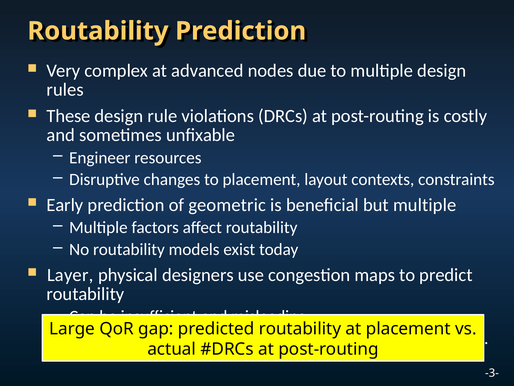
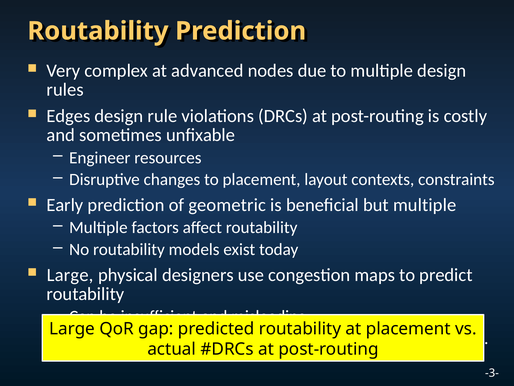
These: These -> Edges (68, 116)
Layer: Layer -> Large (70, 275)
